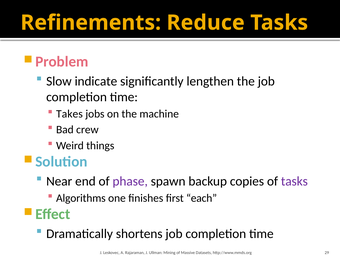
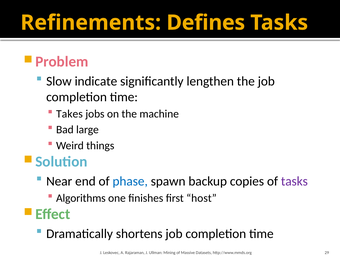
Reduce: Reduce -> Defines (206, 23)
crew: crew -> large (87, 130)
phase colour: purple -> blue (130, 181)
each: each -> host (201, 198)
